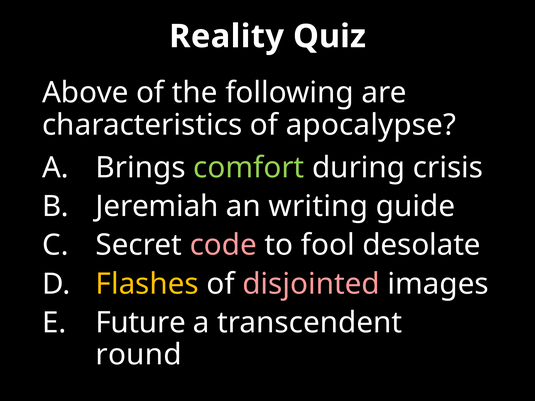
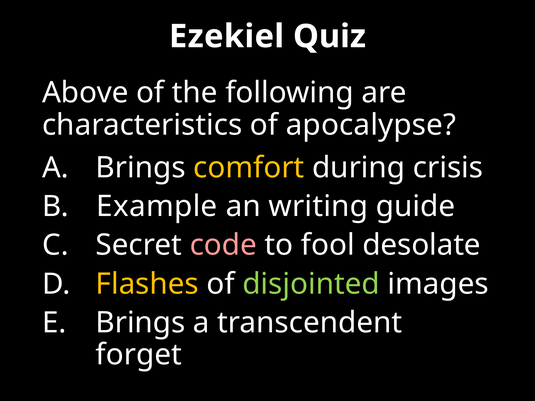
Reality: Reality -> Ezekiel (227, 36)
comfort colour: light green -> yellow (249, 168)
Jeremiah: Jeremiah -> Example (157, 207)
disjointed colour: pink -> light green (311, 284)
Future: Future -> Brings (140, 323)
round: round -> forget (139, 355)
